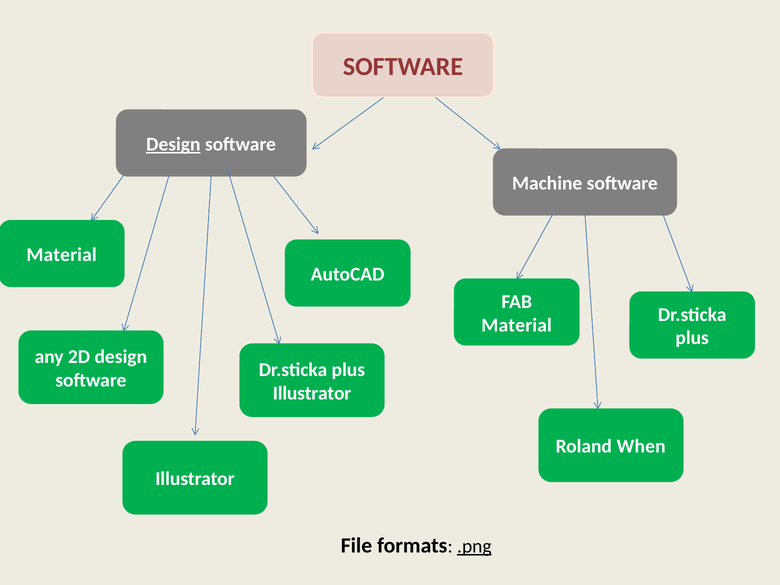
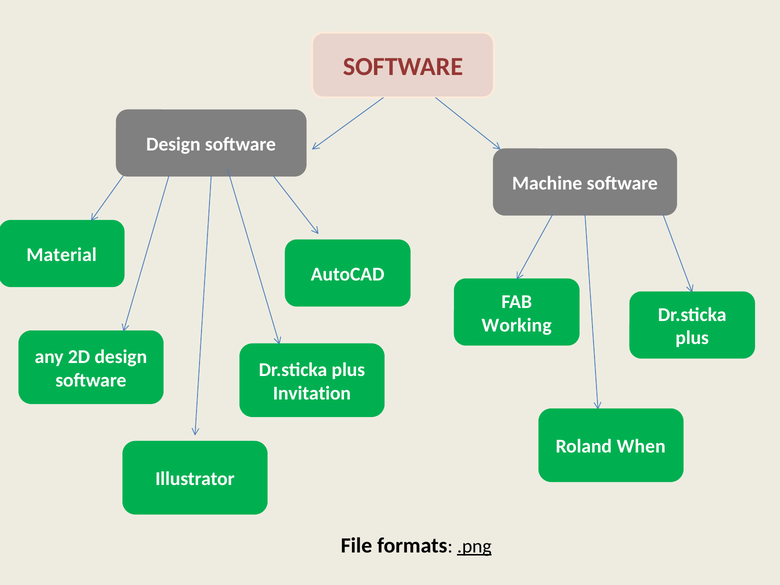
Design underline: present -> none (173, 144)
Material: Material -> Working (517, 325)
Illustrator: Illustrator -> Invitation (312, 393)
